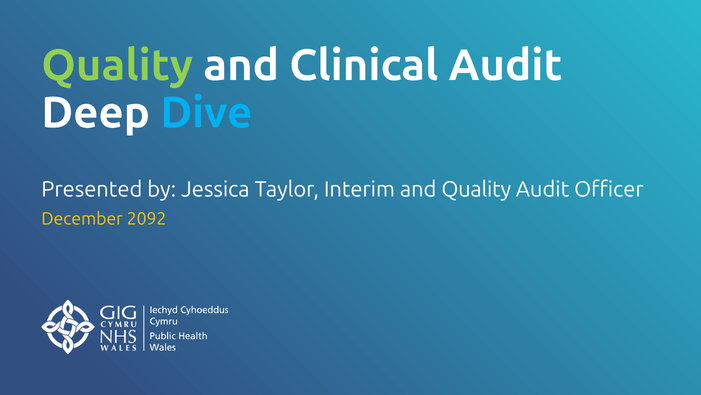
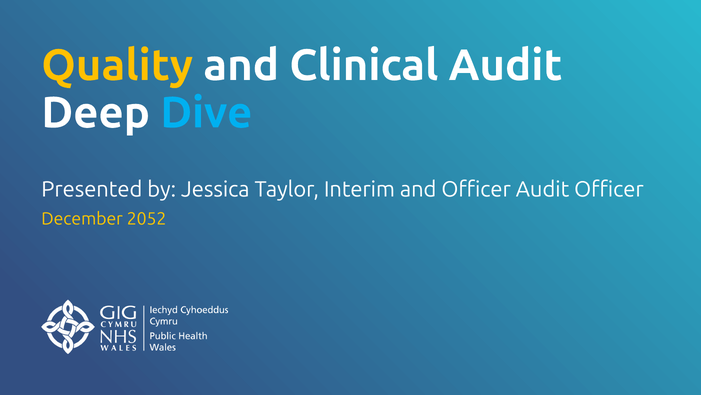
Quality colour: light green -> yellow (117, 65)
and Quality: Quality -> Officer (476, 189)
2092: 2092 -> 2052 (147, 219)
